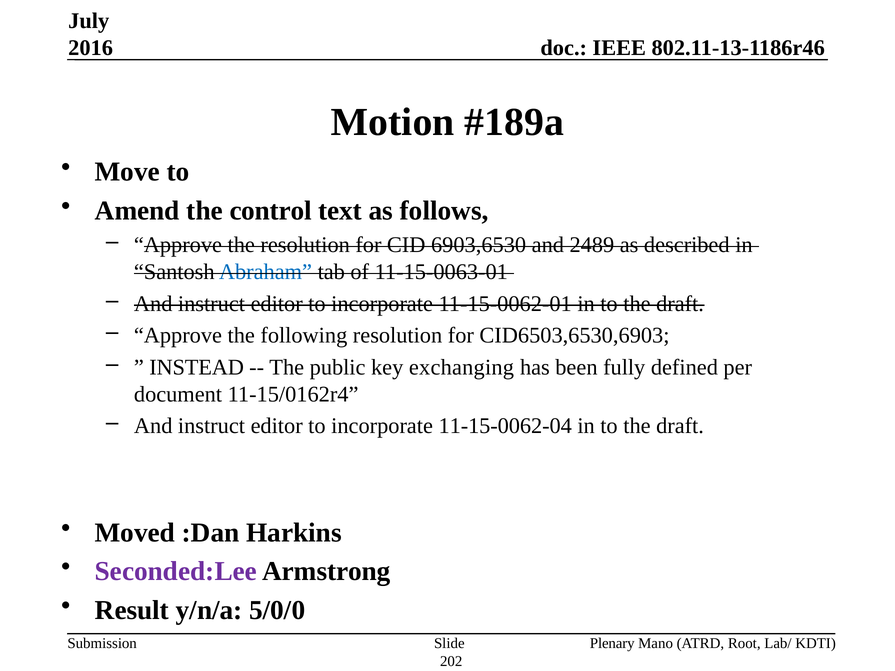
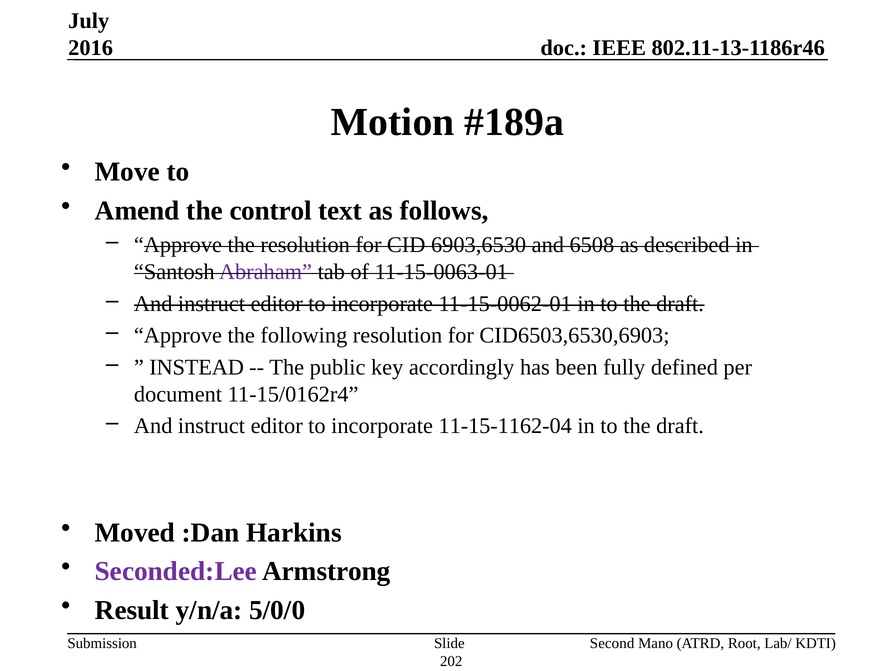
2489: 2489 -> 6508 (592, 245)
Abraham colour: blue -> purple (265, 272)
exchanging: exchanging -> accordingly (462, 367)
11-15-0062-04: 11-15-0062-04 -> 11-15-1162-04 (505, 426)
Plenary: Plenary -> Second (612, 644)
